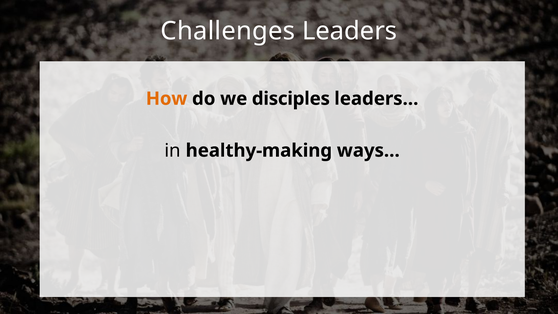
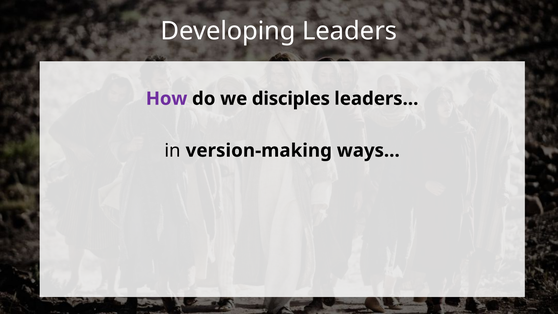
Challenges: Challenges -> Developing (228, 31)
How colour: orange -> purple (167, 99)
healthy-making: healthy-making -> version-making (259, 150)
